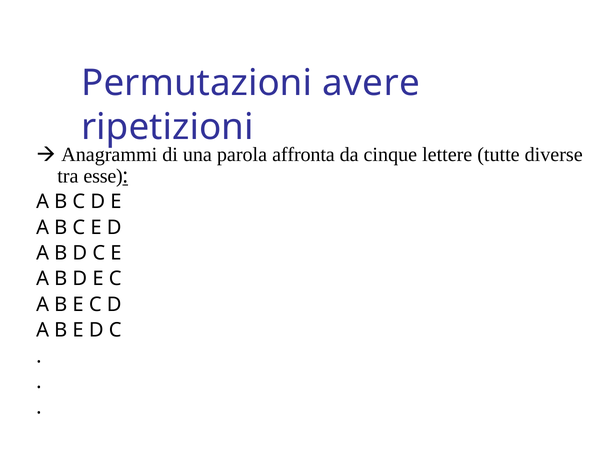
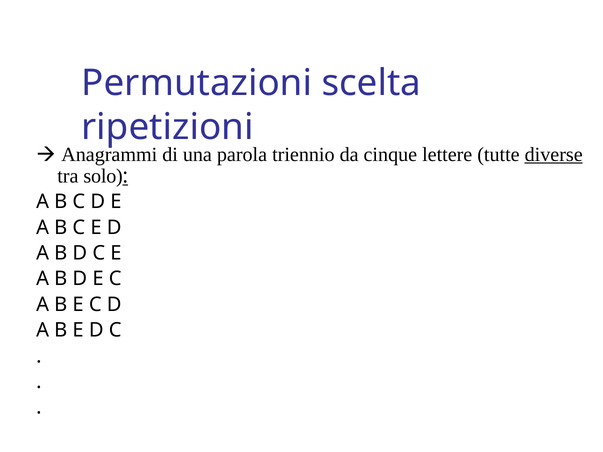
avere: avere -> scelta (371, 83)
affronta: affronta -> triennio (303, 154)
diverse underline: none -> present (554, 154)
esse: esse -> solo (103, 176)
